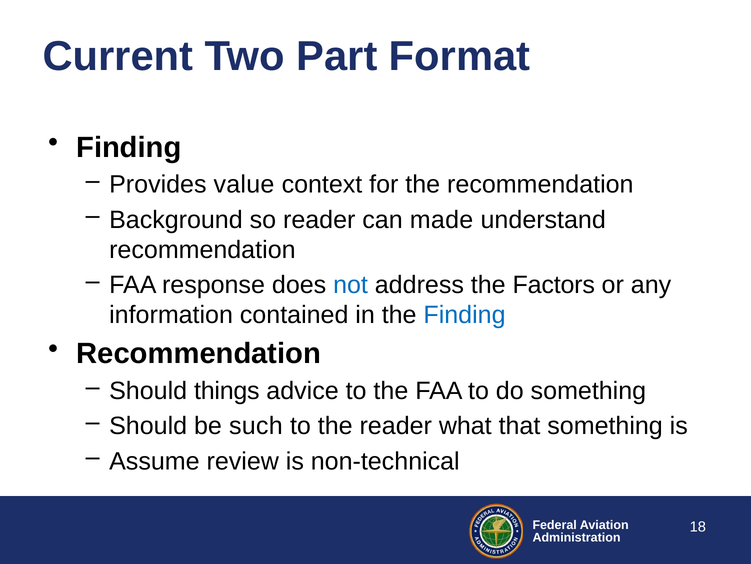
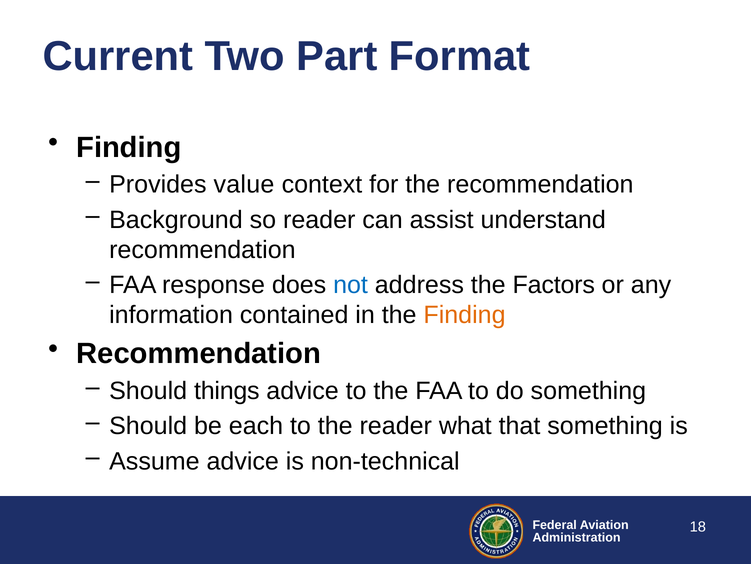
made: made -> assist (442, 219)
Finding colour: blue -> orange (465, 315)
such: such -> each (256, 426)
Assume review: review -> advice (243, 461)
